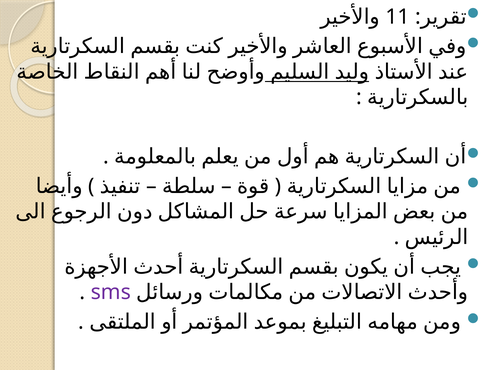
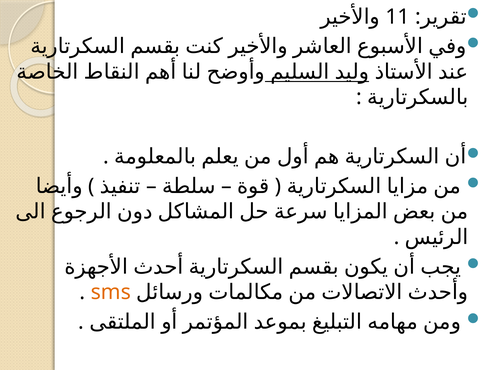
sms colour: purple -> orange (111, 292)
